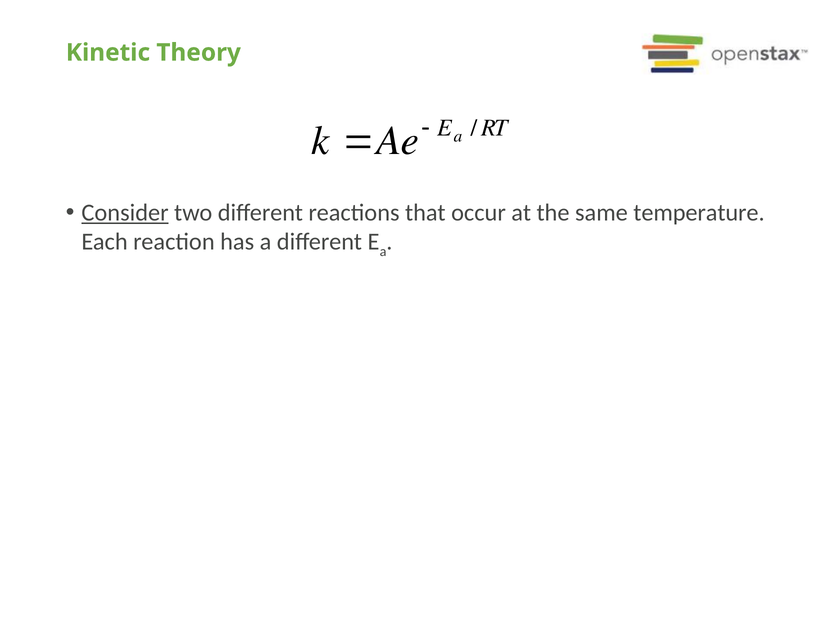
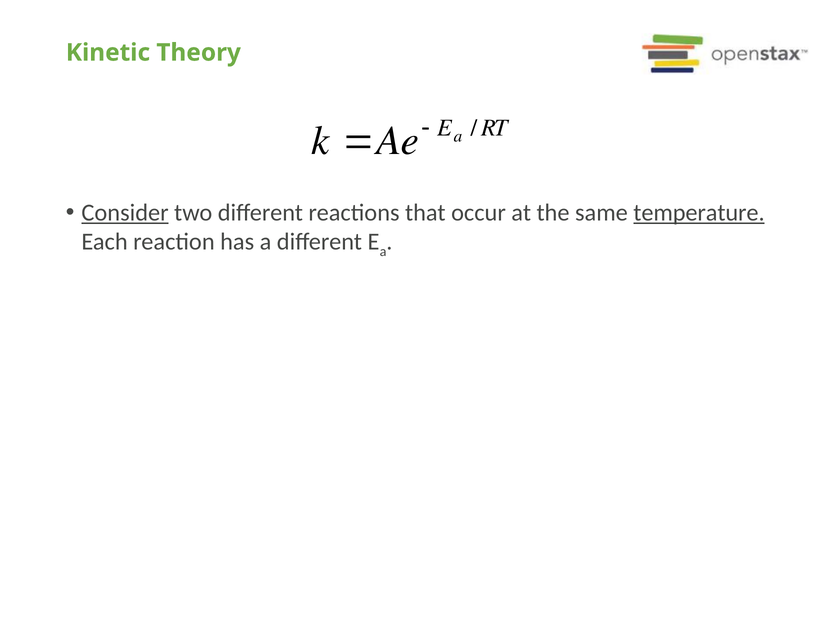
temperature underline: none -> present (699, 213)
